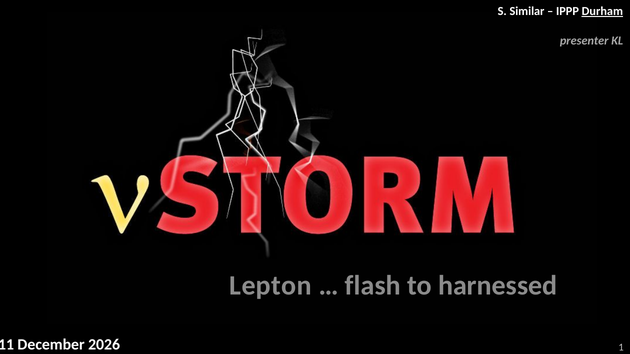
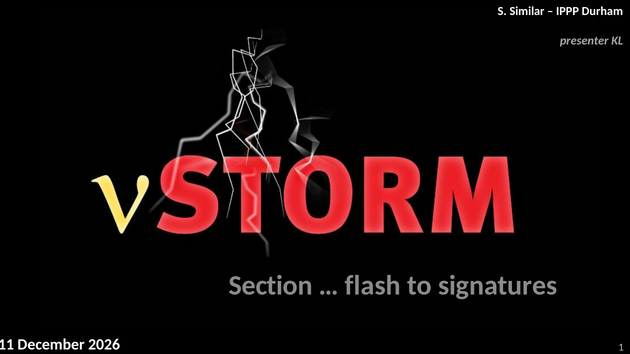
Durham underline: present -> none (602, 11)
Lepton: Lepton -> Section (271, 286)
harnessed: harnessed -> signatures (498, 286)
